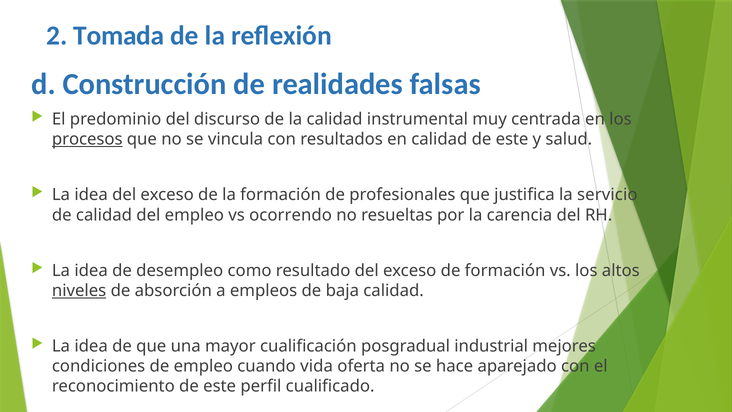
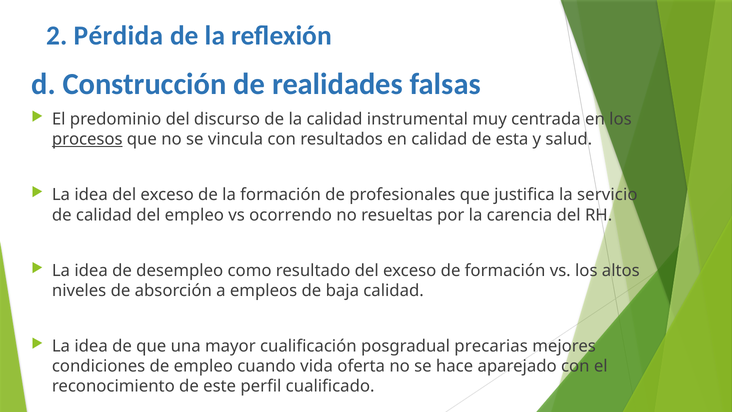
Tomada: Tomada -> Pérdida (119, 36)
calidad de este: este -> esta (512, 139)
niveles underline: present -> none (79, 290)
industrial: industrial -> precarias (491, 346)
